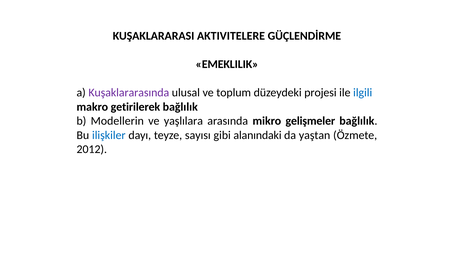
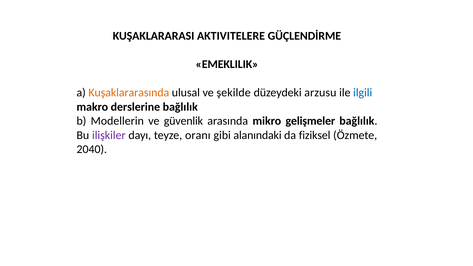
Kuşaklararasında colour: purple -> orange (129, 93)
toplum: toplum -> şekilde (234, 93)
projesi: projesi -> arzusu (320, 93)
getirilerek: getirilerek -> derslerine (135, 107)
yaşlılara: yaşlılara -> güvenlik (183, 121)
ilişkiler colour: blue -> purple (109, 135)
sayısı: sayısı -> oranı (198, 135)
yaştan: yaştan -> fiziksel (315, 135)
2012: 2012 -> 2040 (92, 149)
